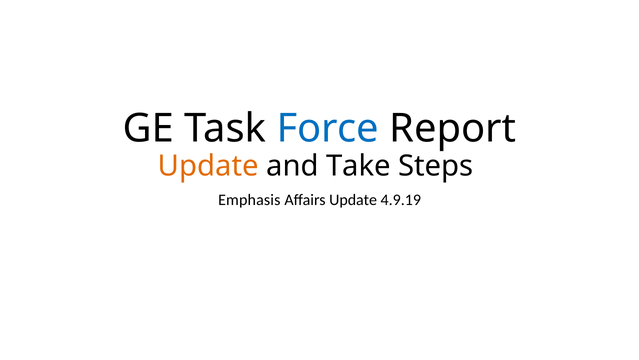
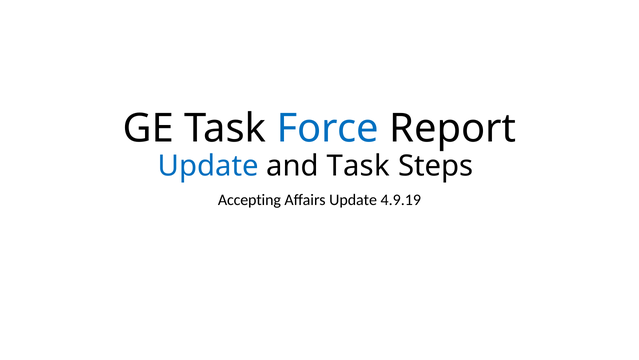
Update colour: orange -> blue (208, 166)
and Take: Take -> Task (358, 166)
Emphasis: Emphasis -> Accepting (249, 200)
